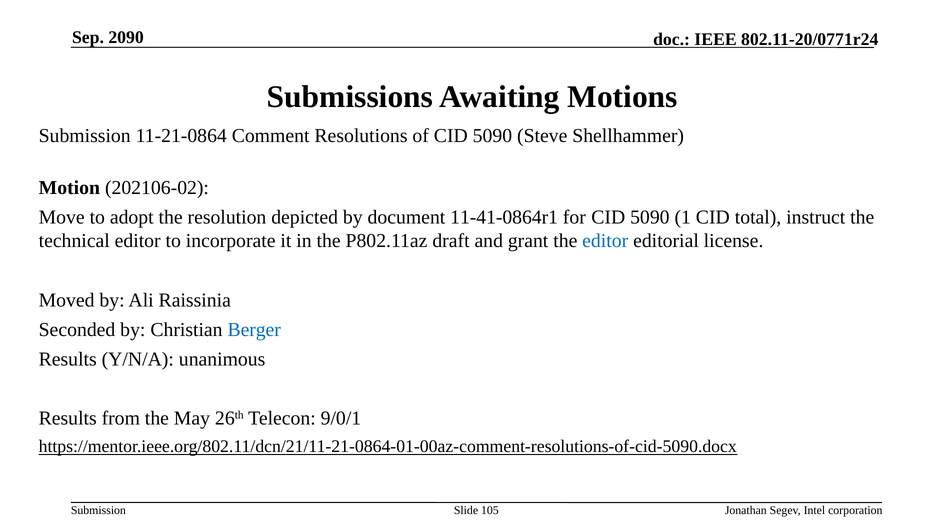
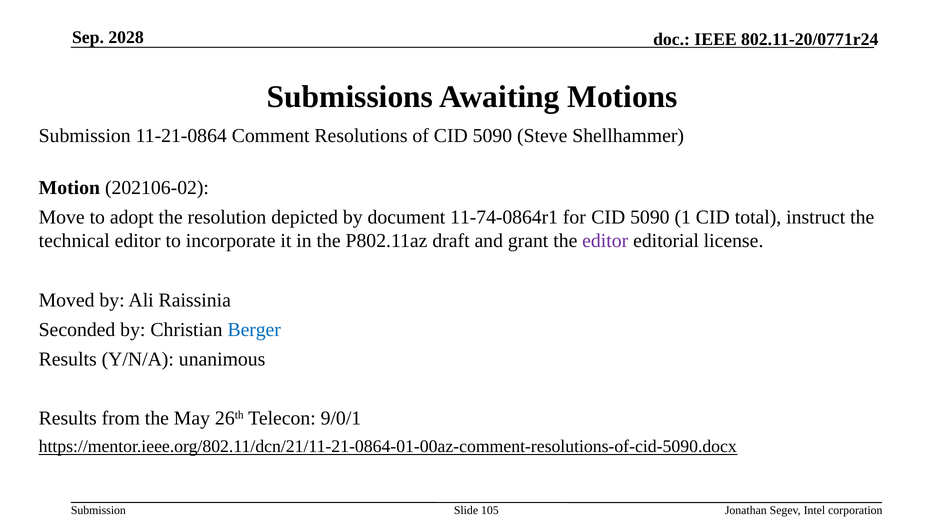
2090: 2090 -> 2028 (126, 38)
11-41-0864r1: 11-41-0864r1 -> 11-74-0864r1 (504, 217)
editor colour: blue -> purple (605, 241)
